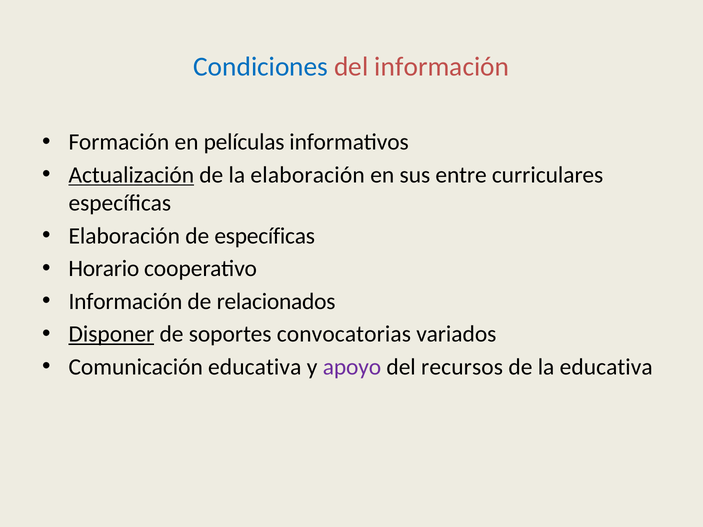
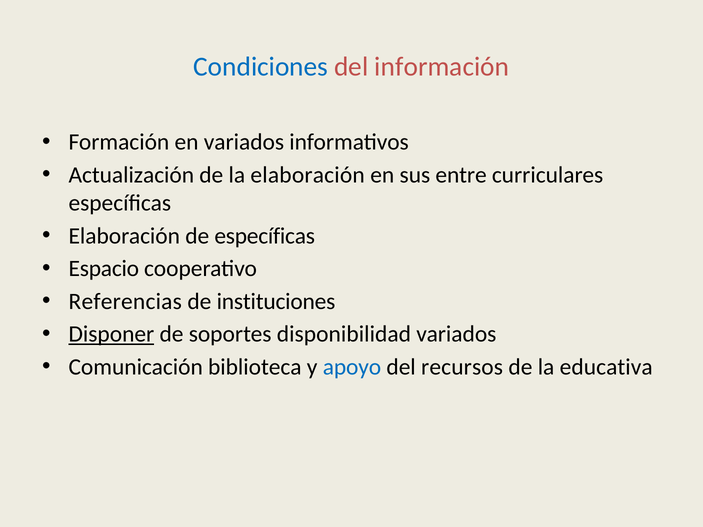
en películas: películas -> variados (244, 142)
Actualización underline: present -> none (131, 175)
Horario: Horario -> Espacio (104, 269)
Información: Información -> Referencias (125, 302)
relacionados: relacionados -> instituciones (276, 302)
convocatorias: convocatorias -> disponibilidad (344, 334)
Comunicación educativa: educativa -> biblioteca (255, 367)
apoyo colour: purple -> blue (352, 367)
